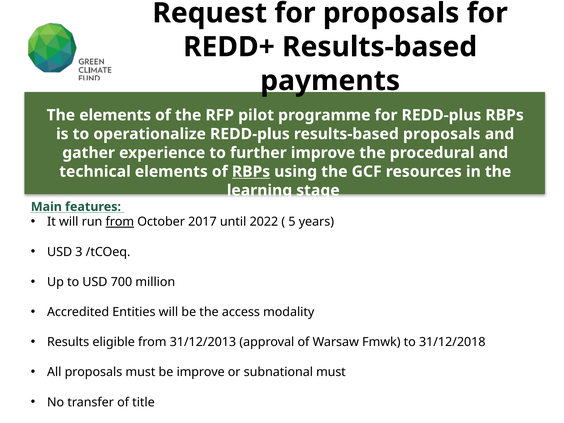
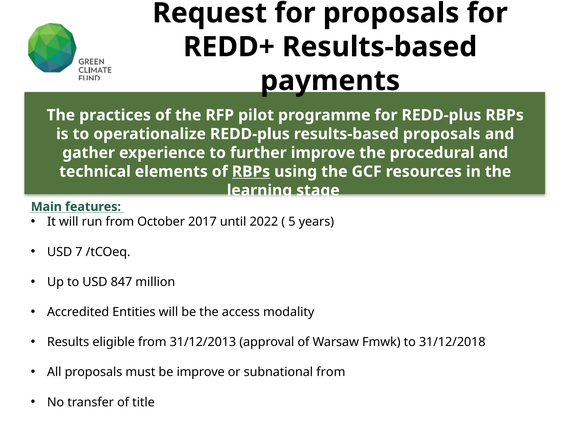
The elements: elements -> practices (115, 115)
from underline: present -> none (120, 222)
3: 3 -> 7 (79, 252)
700: 700 -> 847 (121, 282)
subnational must: must -> from (331, 372)
